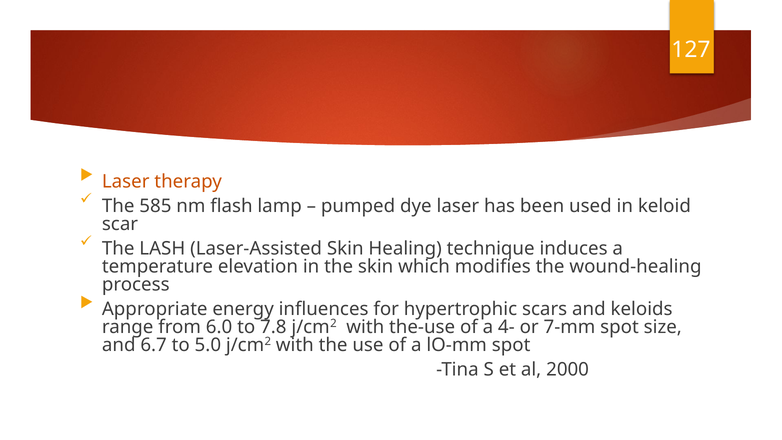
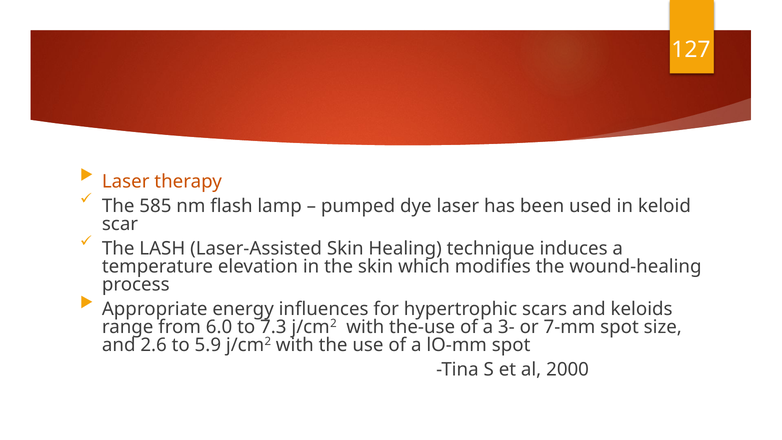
7.8: 7.8 -> 7.3 (273, 327)
4-: 4- -> 3- (506, 327)
6.7: 6.7 -> 2.6 (154, 345)
5.0: 5.0 -> 5.9 (208, 345)
